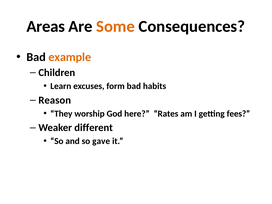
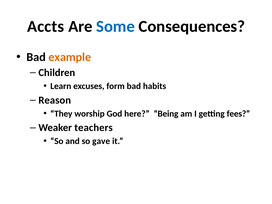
Areas: Areas -> Accts (46, 26)
Some colour: orange -> blue (116, 26)
Rates: Rates -> Being (166, 114)
different: different -> teachers (94, 128)
